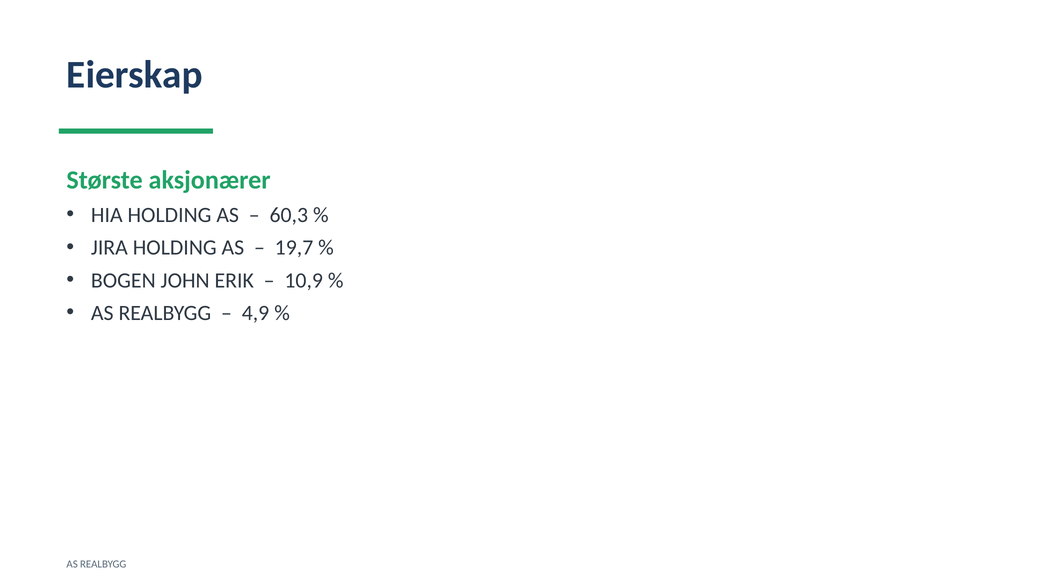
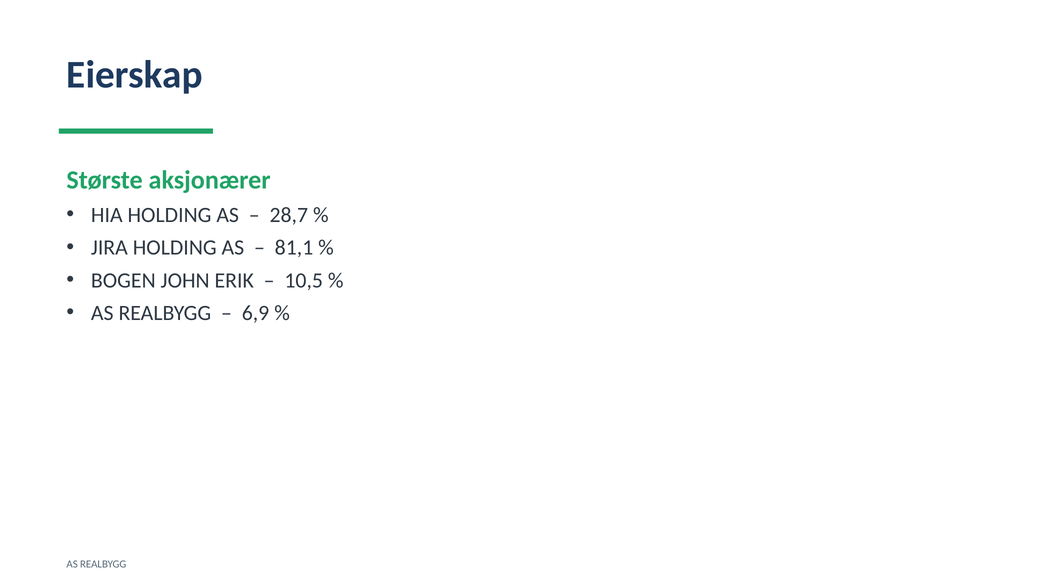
60,3: 60,3 -> 28,7 (289, 215)
19,7: 19,7 -> 81,1 (294, 248)
10,9: 10,9 -> 10,5 (304, 280)
4,9: 4,9 -> 6,9 (256, 313)
